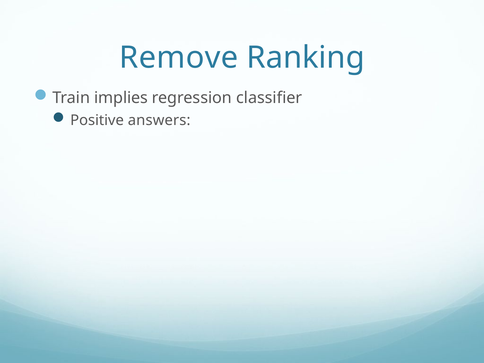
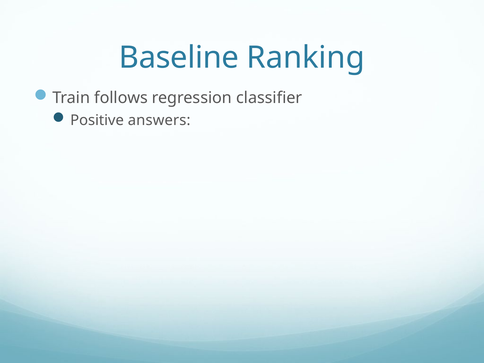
Remove: Remove -> Baseline (179, 58)
implies: implies -> follows (121, 98)
